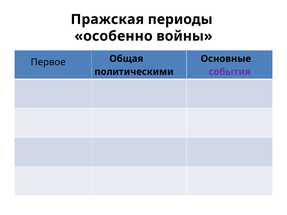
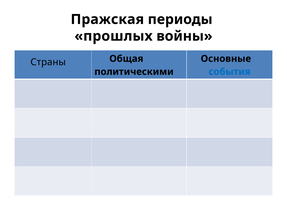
особенно: особенно -> прошлых (114, 36)
Первое: Первое -> Страны (48, 62)
события colour: purple -> blue (230, 72)
